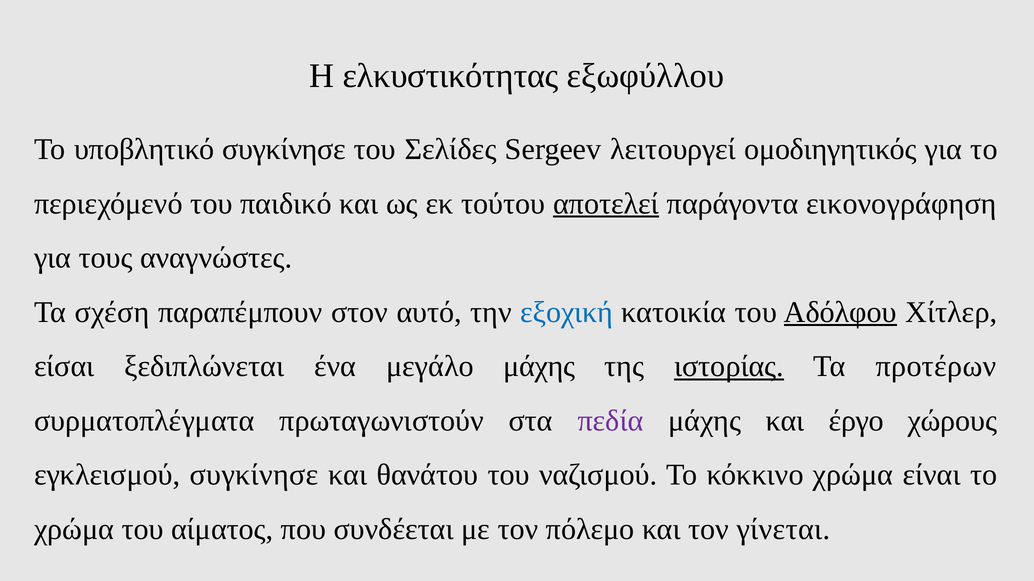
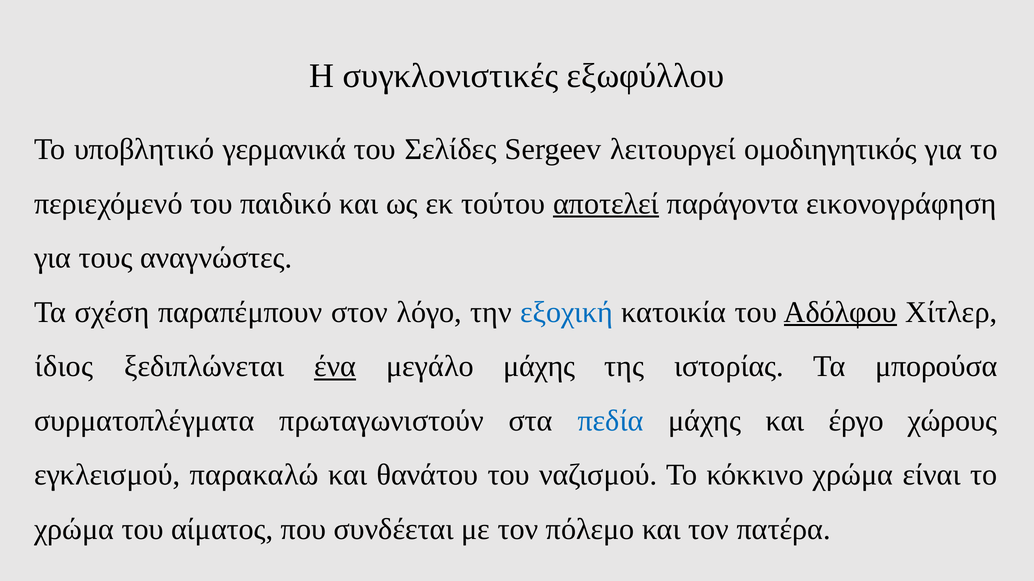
ελκυστικότητας: ελκυστικότητας -> συγκλονιστικές (450, 76)
υποβλητικό συγκίνησε: συγκίνησε -> γερμανικά (284, 150)
αυτό: αυτό -> λόγο (429, 313)
είσαι: είσαι -> ίδιος (64, 367)
ένα underline: none -> present (335, 367)
ιστορίας underline: present -> none (729, 367)
προτέρων: προτέρων -> μπορούσα (936, 367)
πεδία colour: purple -> blue (610, 421)
εγκλεισμού συγκίνησε: συγκίνησε -> παρακαλώ (254, 475)
γίνεται: γίνεται -> πατέρα (784, 530)
